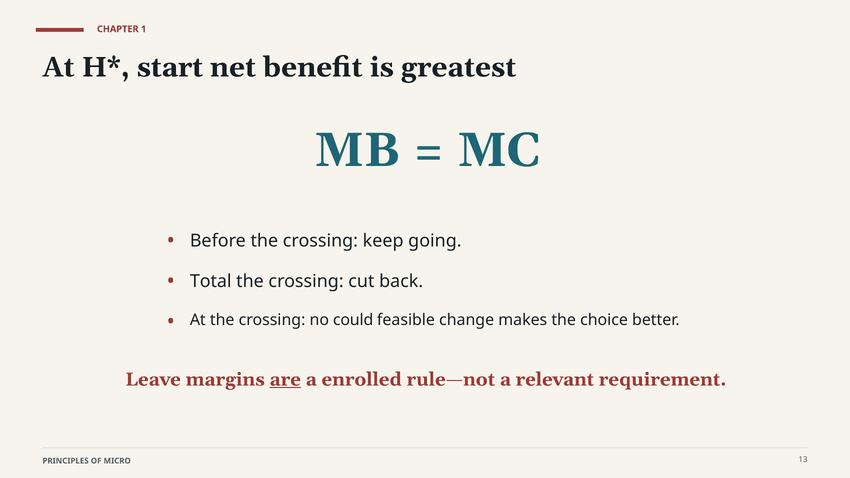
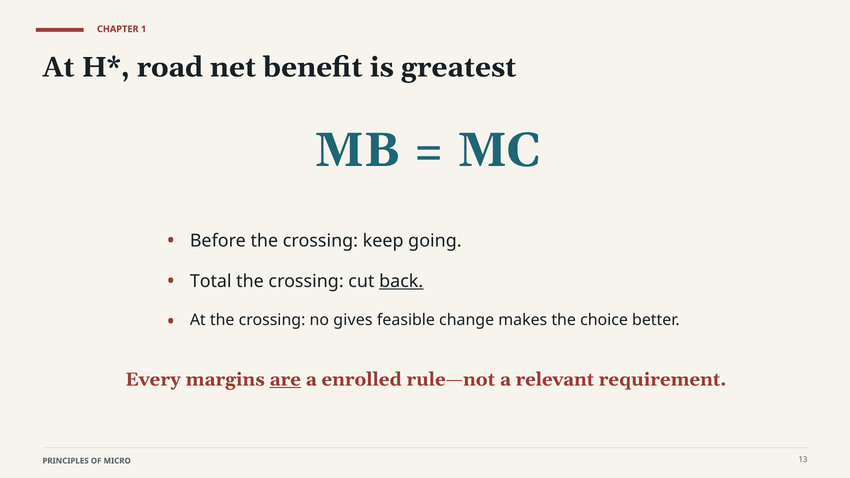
start: start -> road (170, 67)
back underline: none -> present (401, 282)
could: could -> gives (353, 320)
Leave: Leave -> Every (153, 380)
